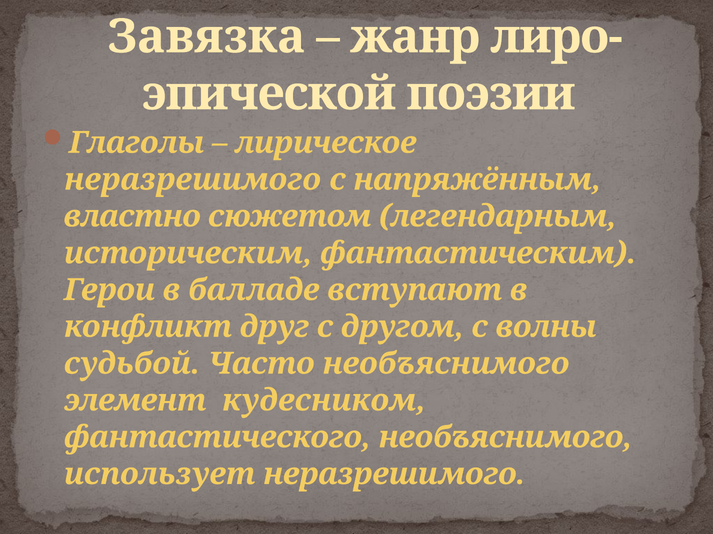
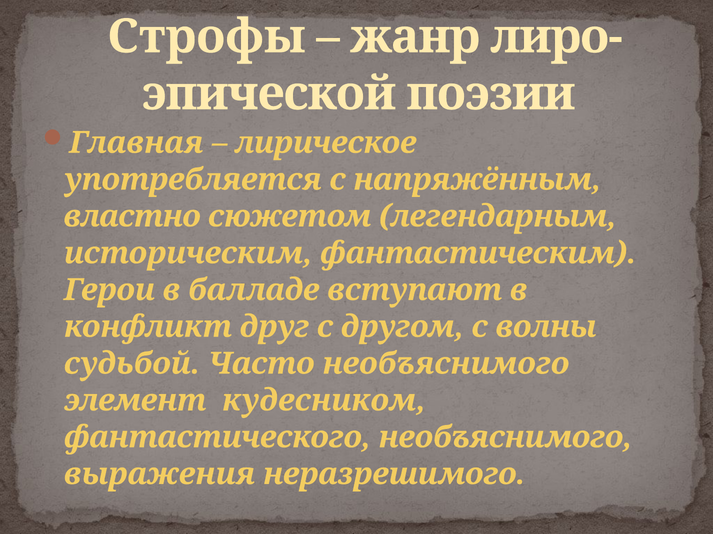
Завязка: Завязка -> Строфы (207, 37)
Глаголы: Глаголы -> Главная (136, 143)
неразрешимого: неразрешимого -> употребляется (193, 180)
использует: использует -> выражения (160, 475)
